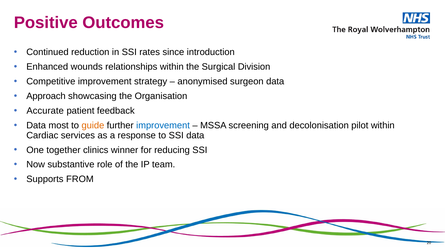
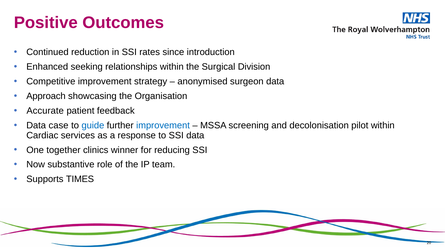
wounds: wounds -> seeking (87, 67)
most: most -> case (59, 125)
guide colour: orange -> blue (93, 125)
FROM: FROM -> TIMES (80, 179)
